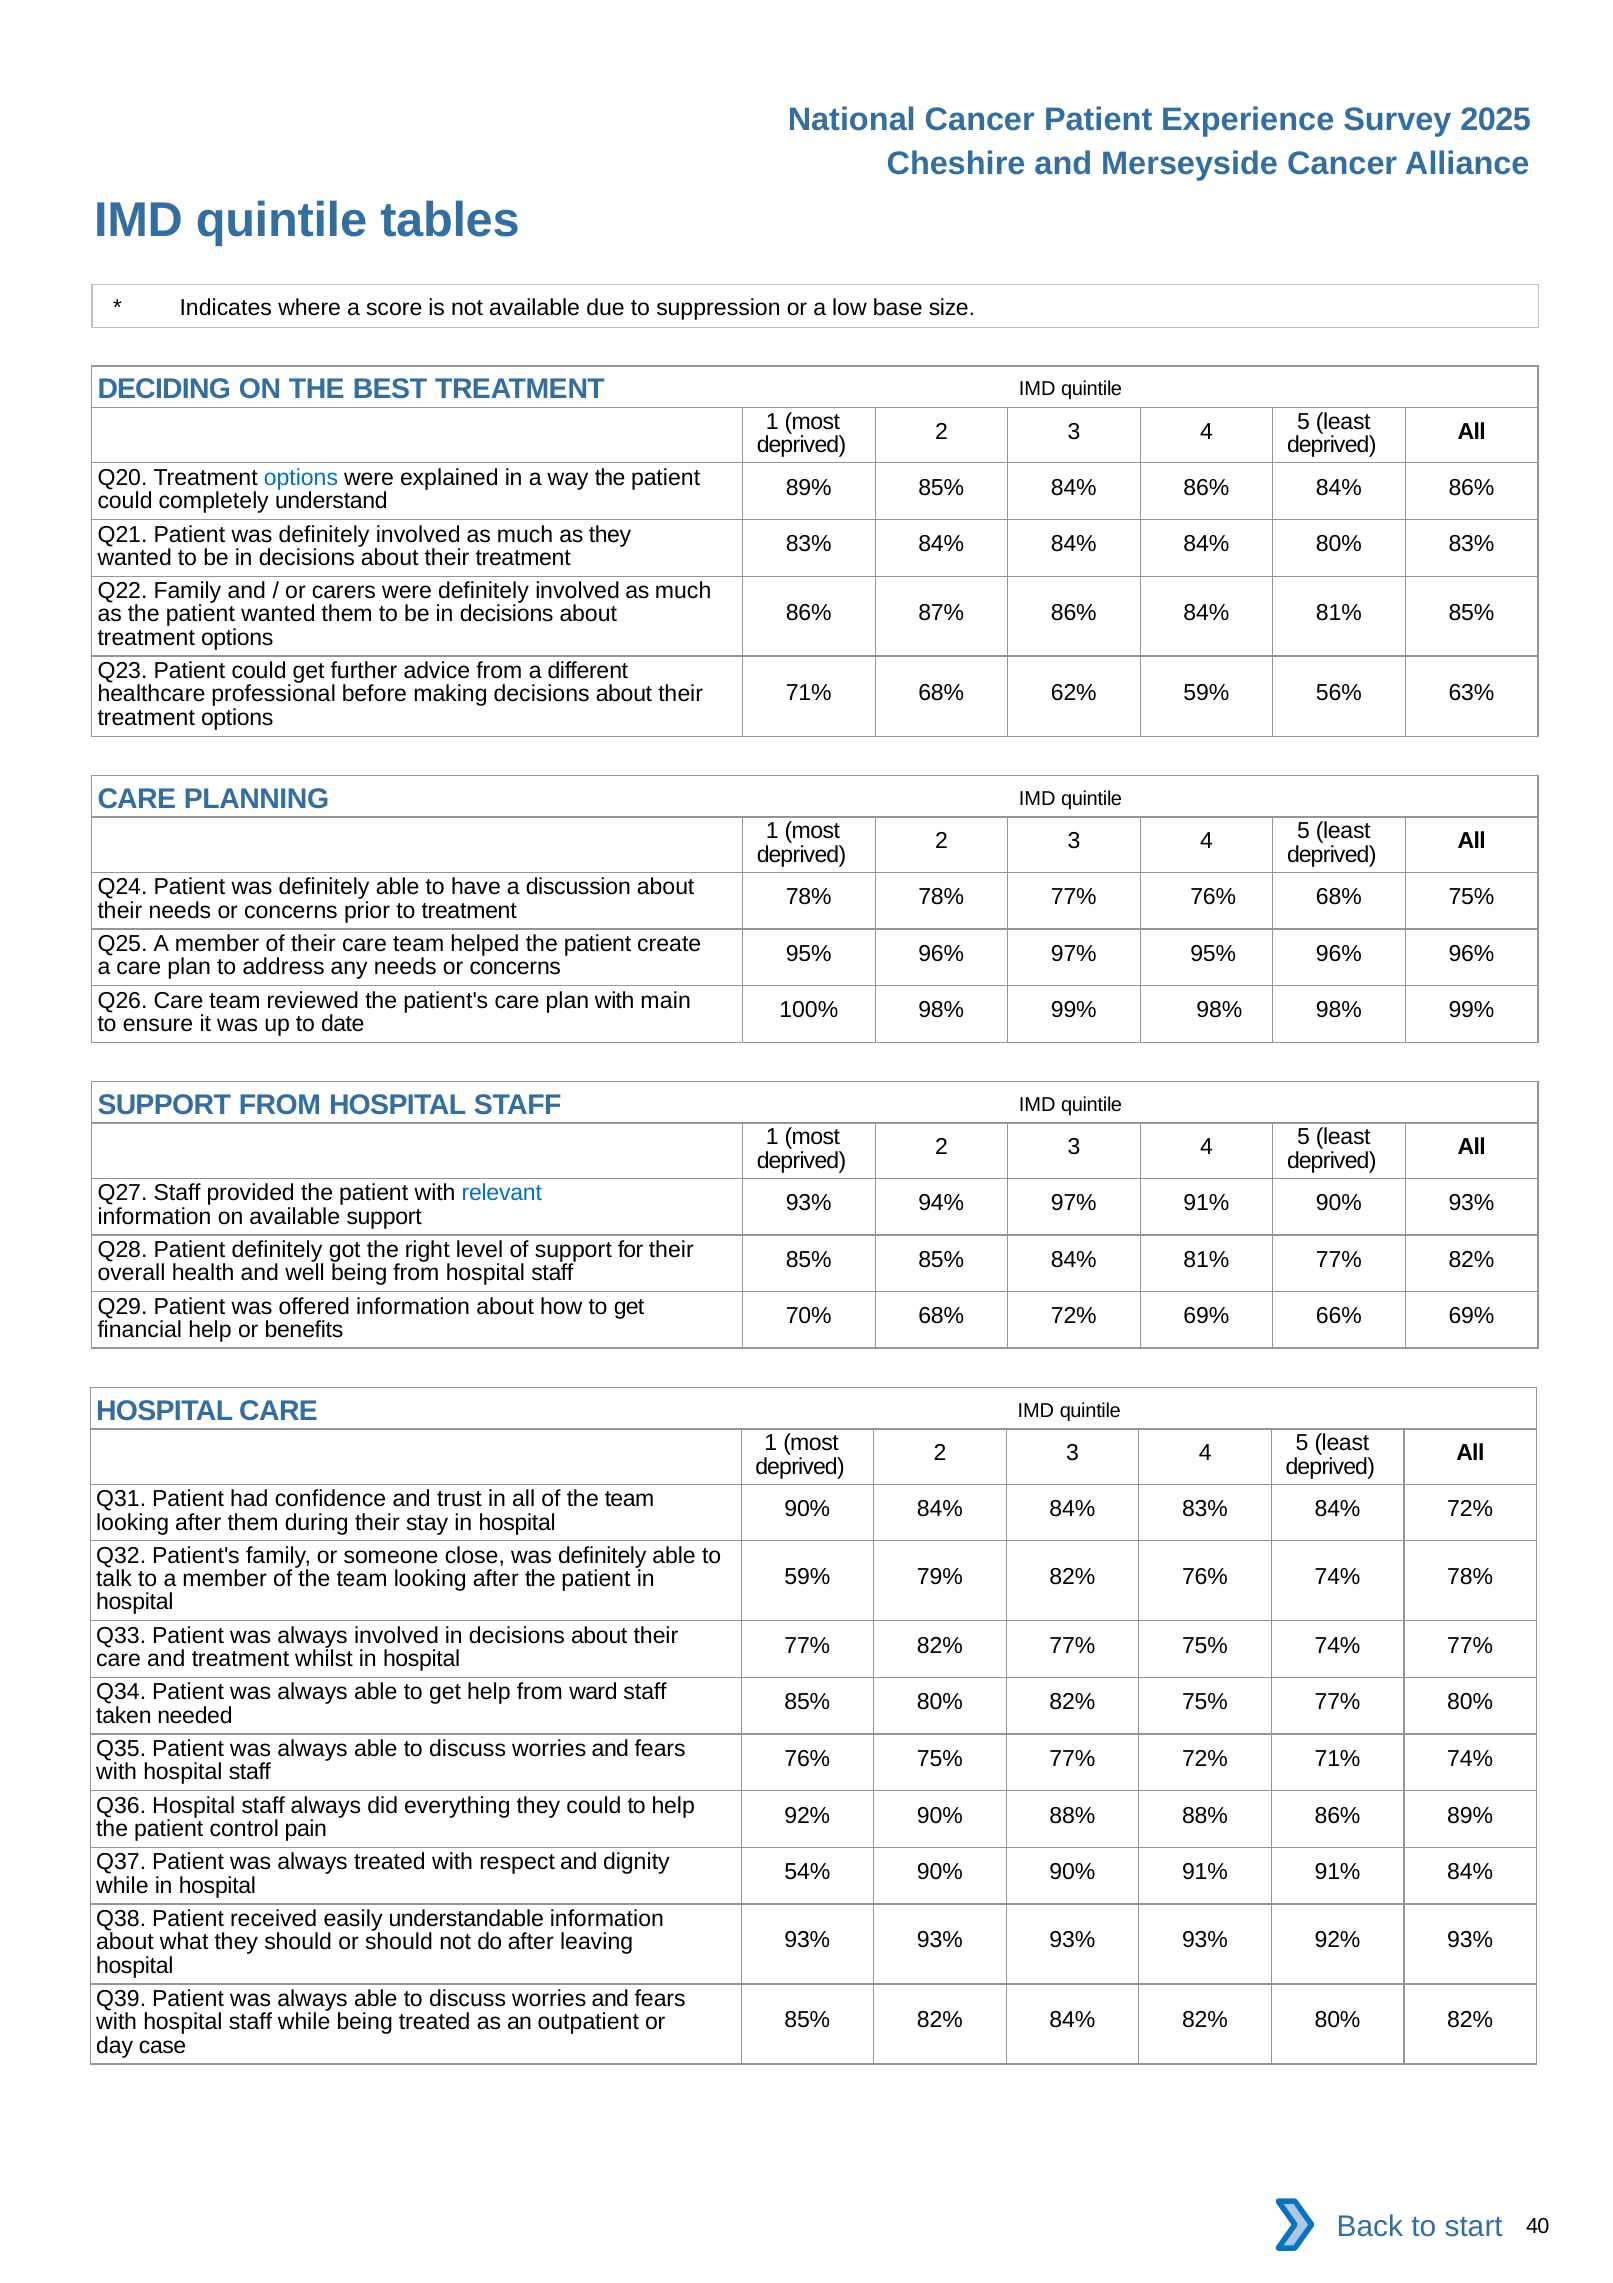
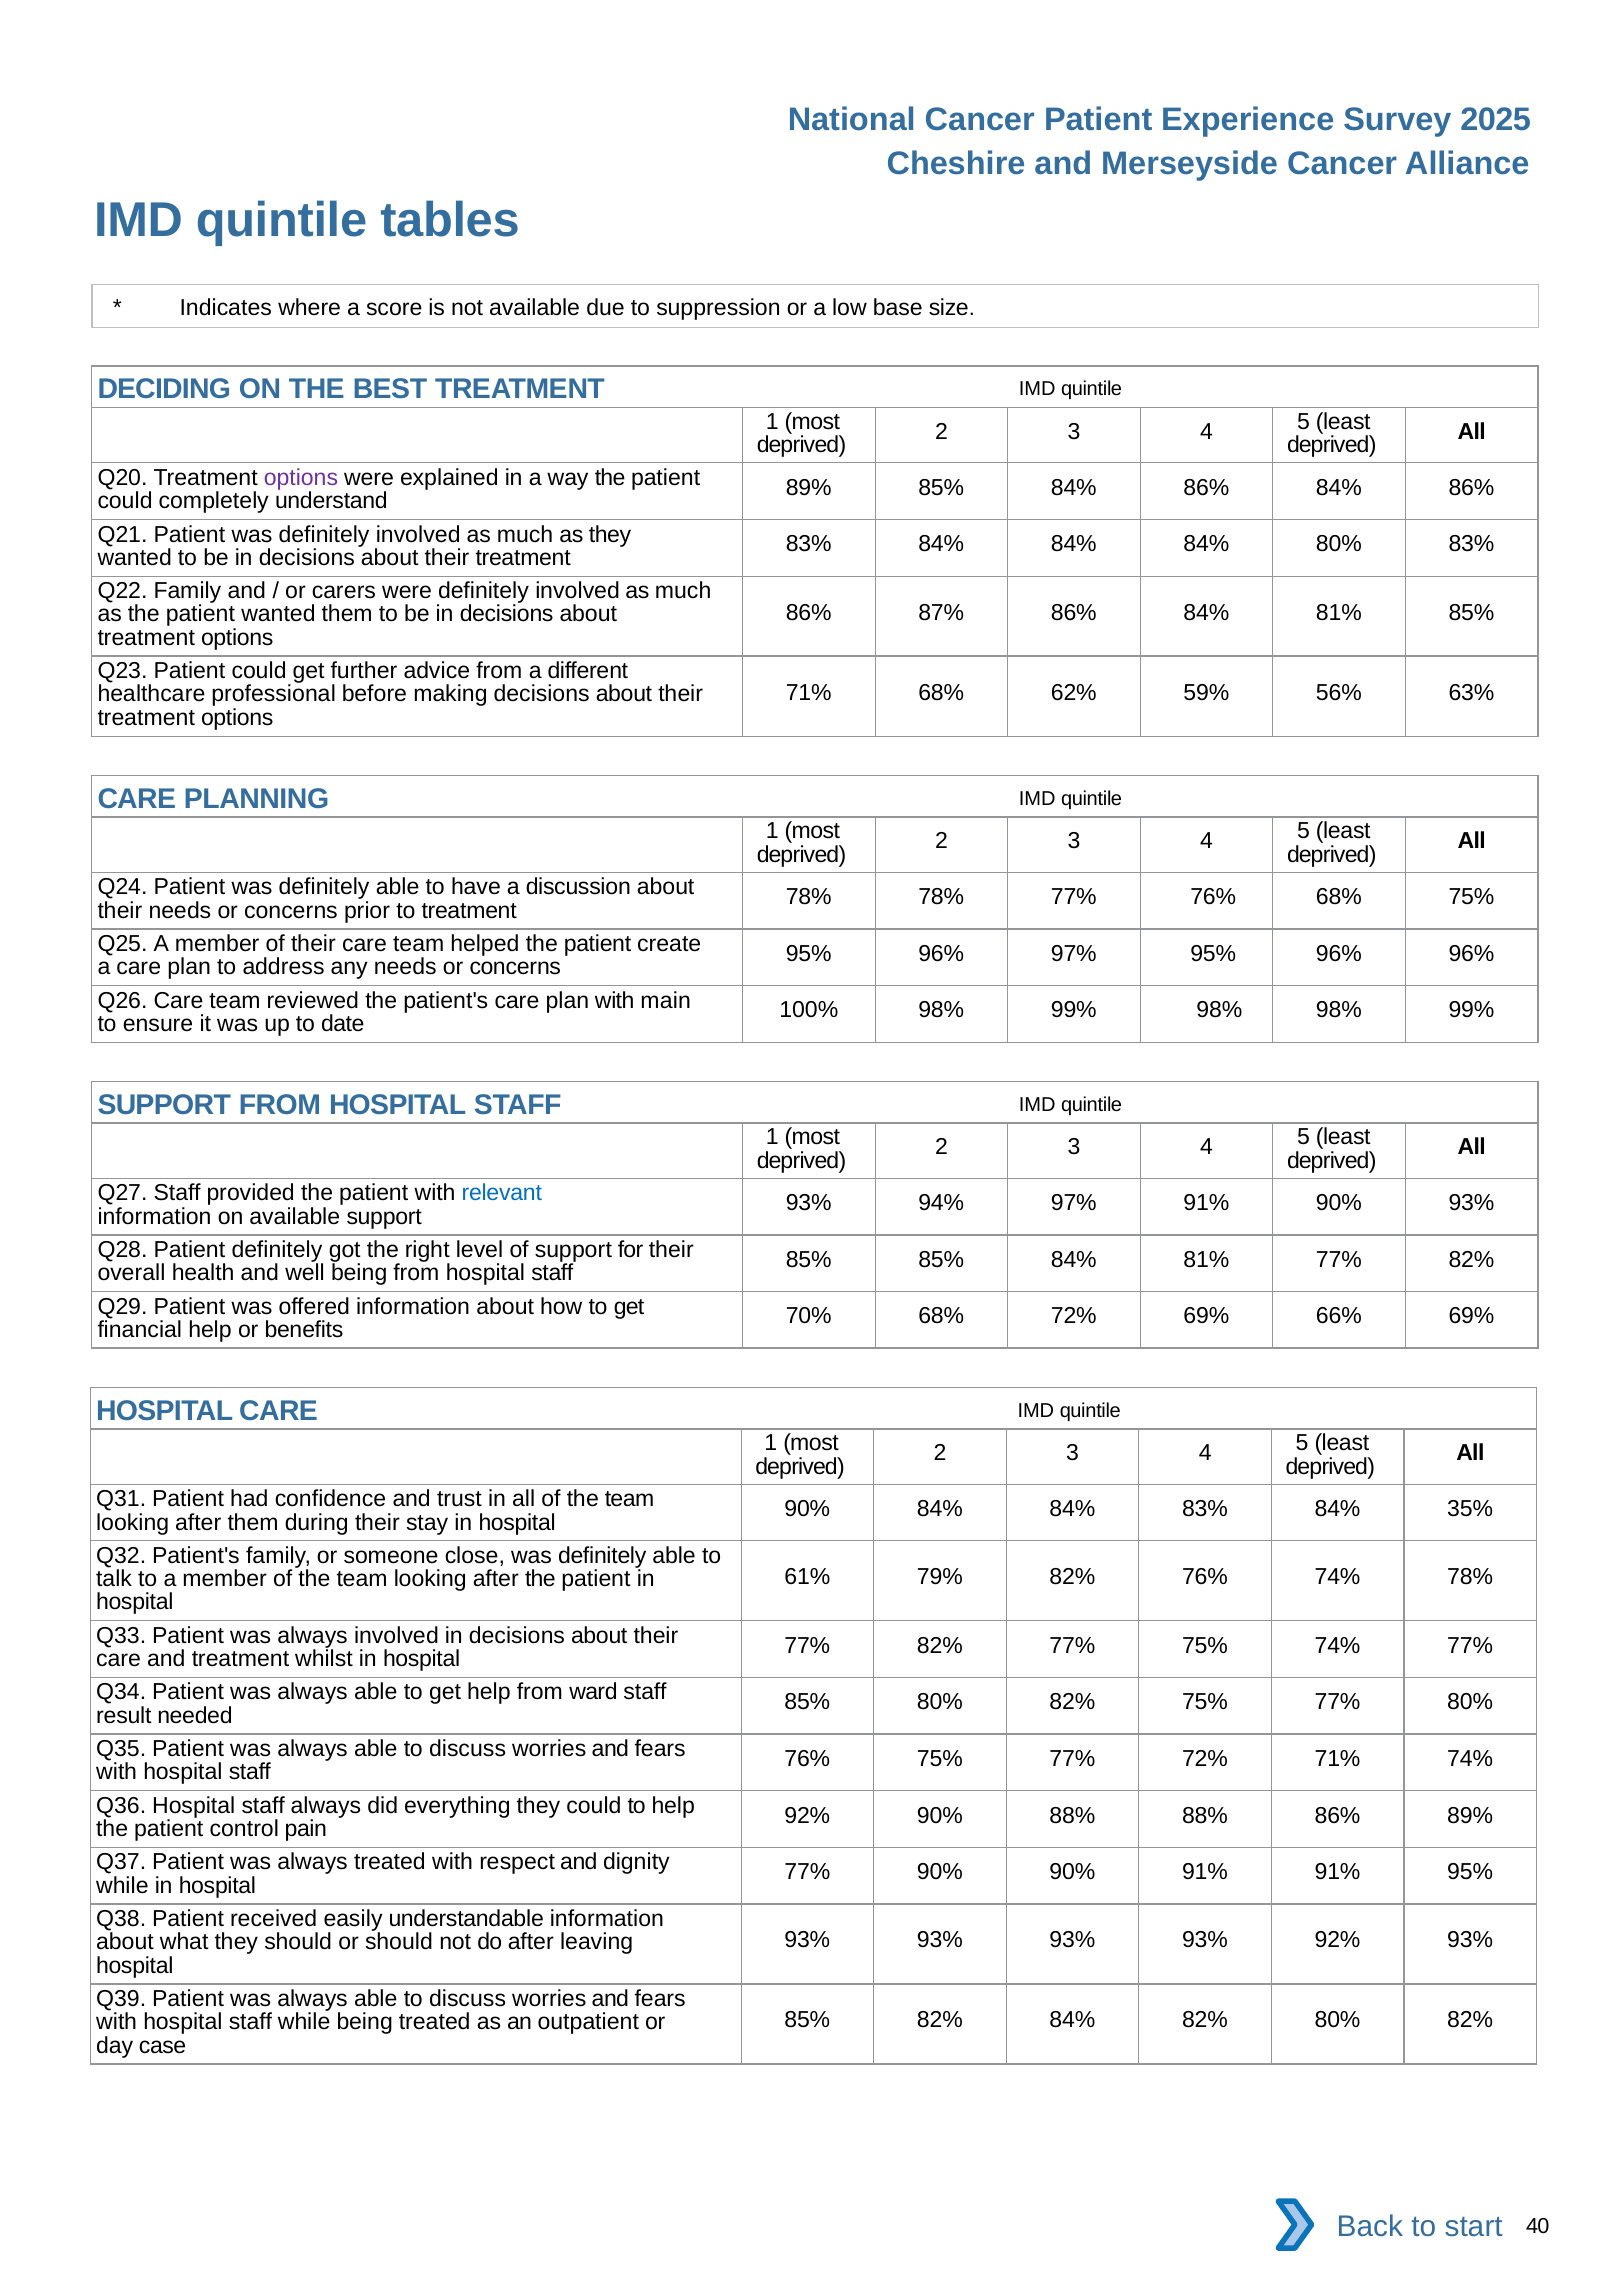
options colour: blue -> purple (301, 478)
84% 72%: 72% -> 35% (1470, 1509)
59%: 59% -> 61% (807, 1577)
taken: taken -> result (124, 1715)
54%: 54% -> 77% (807, 1872)
91% 84%: 84% -> 95% (1470, 1872)
